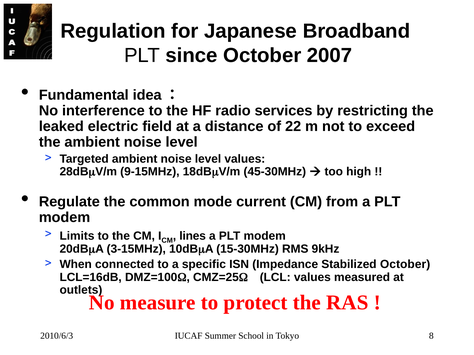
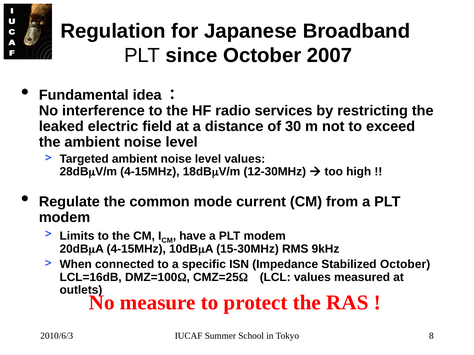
22: 22 -> 30 (293, 127)
28dBmV/m 9-15MHz: 9-15MHz -> 4-15MHz (150, 172)
45-30MHz: 45-30MHz -> 12-30MHz (275, 172)
lines: lines -> have (193, 236)
20dBmA 3-15MHz: 3-15MHz -> 4-15MHz (136, 249)
